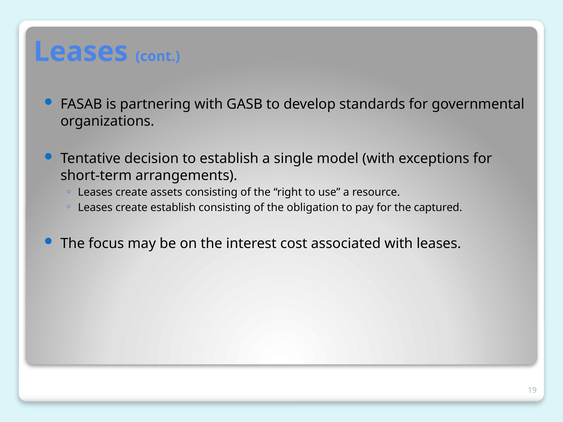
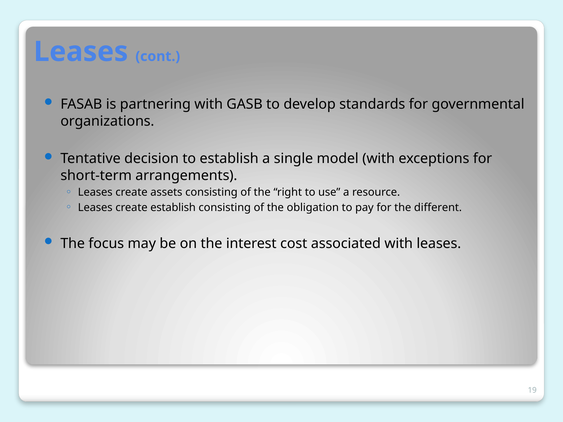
captured: captured -> different (438, 208)
